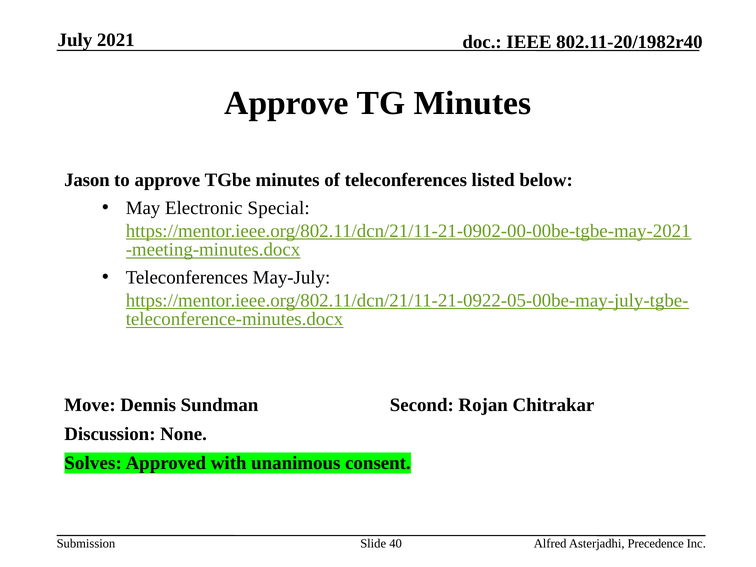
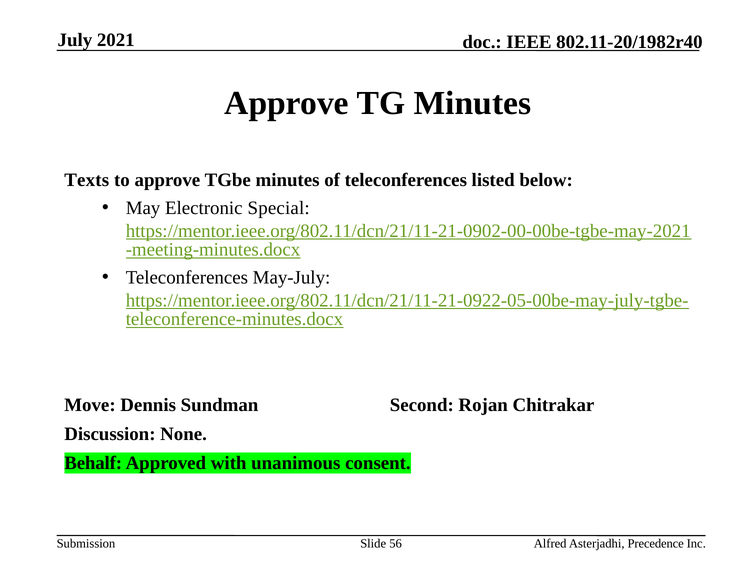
Jason: Jason -> Texts (87, 180)
Solves: Solves -> Behalf (93, 463)
40: 40 -> 56 (396, 544)
